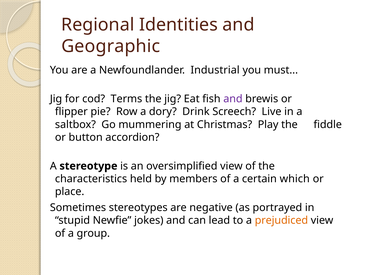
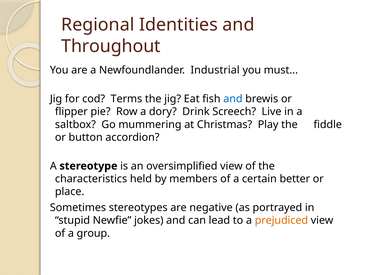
Geographic: Geographic -> Throughout (111, 46)
and colour: purple -> blue (233, 99)
which: which -> better (295, 179)
